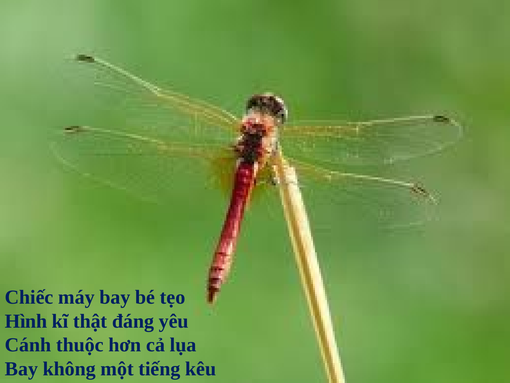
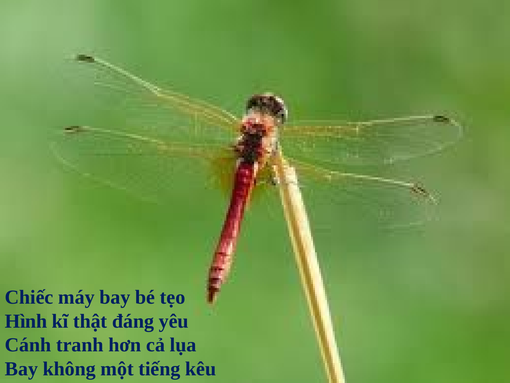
thuộc: thuộc -> tranh (80, 345)
